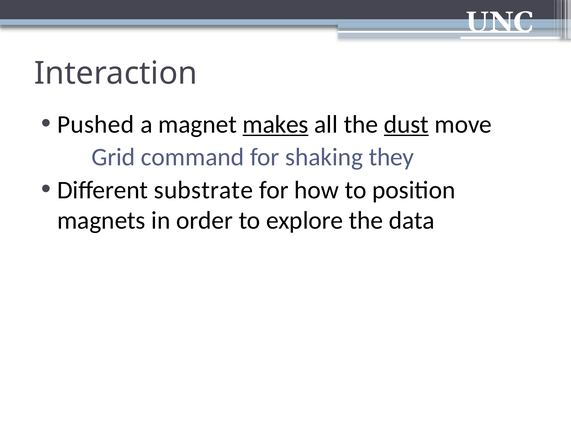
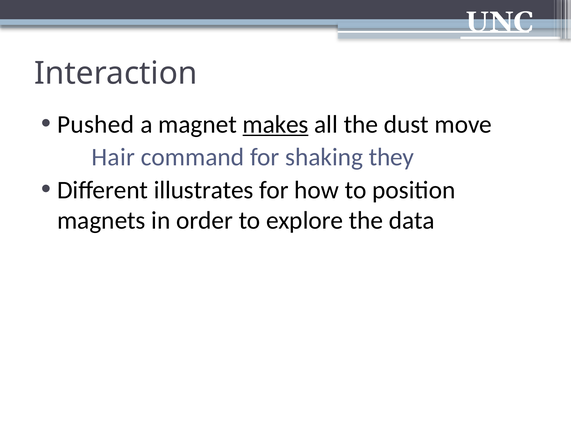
dust underline: present -> none (406, 125)
Grid: Grid -> Hair (113, 157)
substrate: substrate -> illustrates (204, 190)
